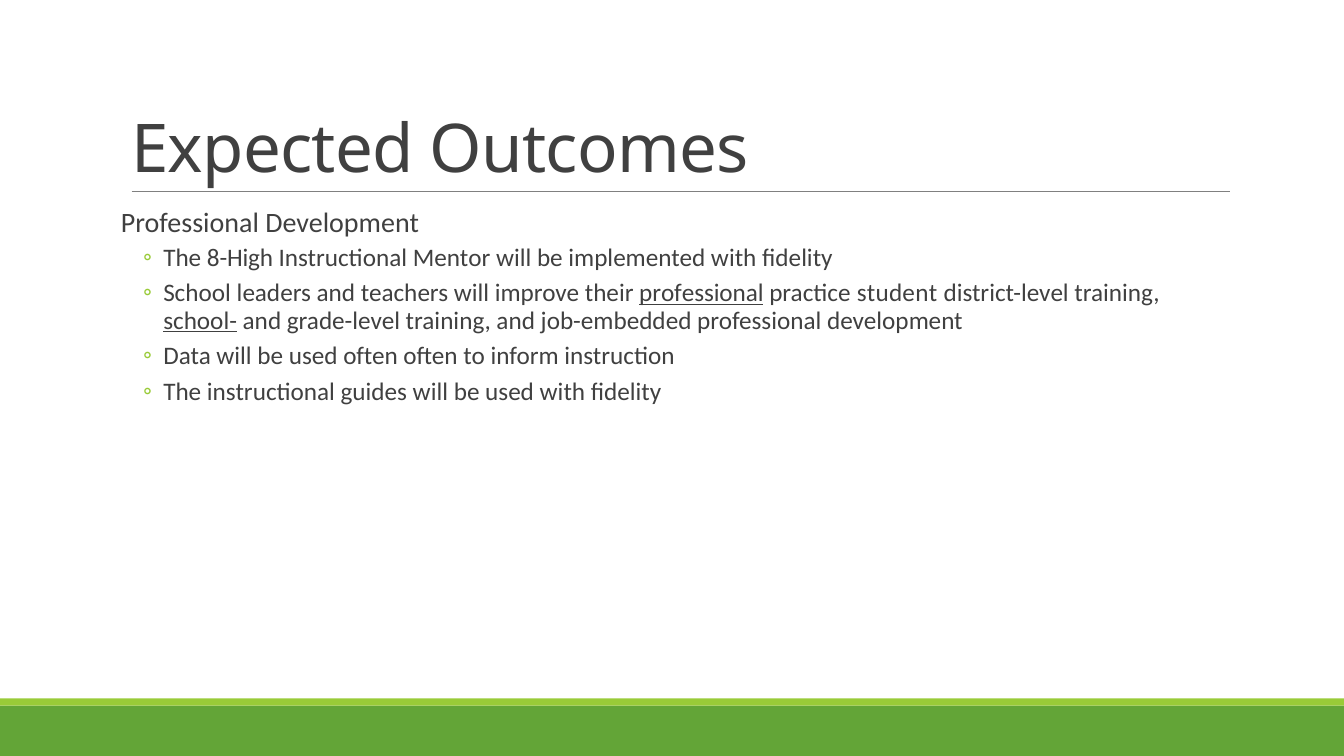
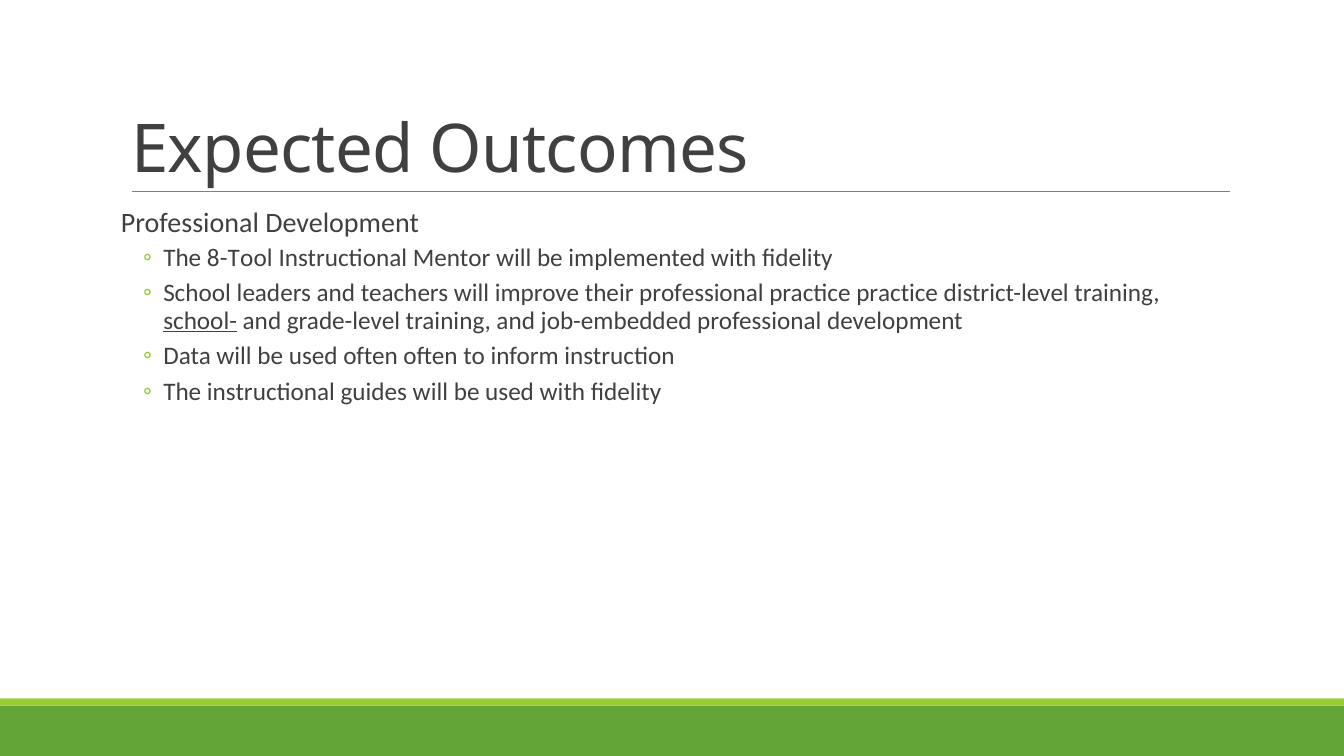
8-High: 8-High -> 8-Tool (240, 258)
professional underline: present -> none (701, 294)
practice student: student -> practice (897, 294)
